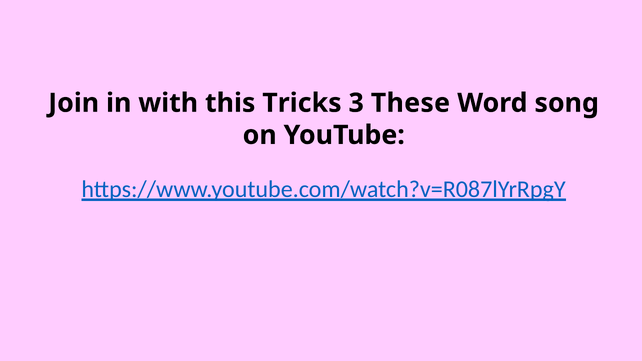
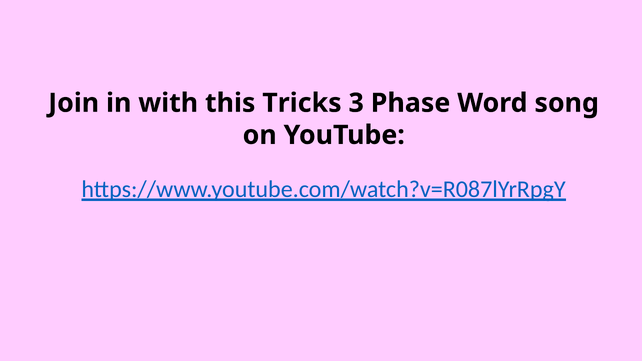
These: These -> Phase (411, 103)
